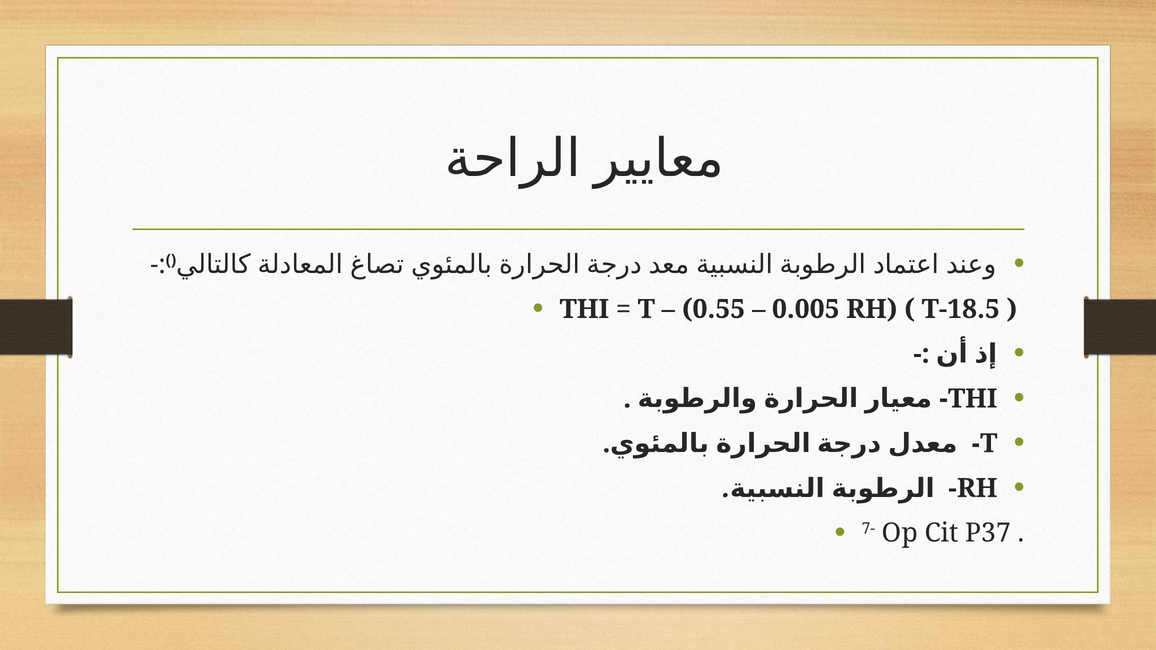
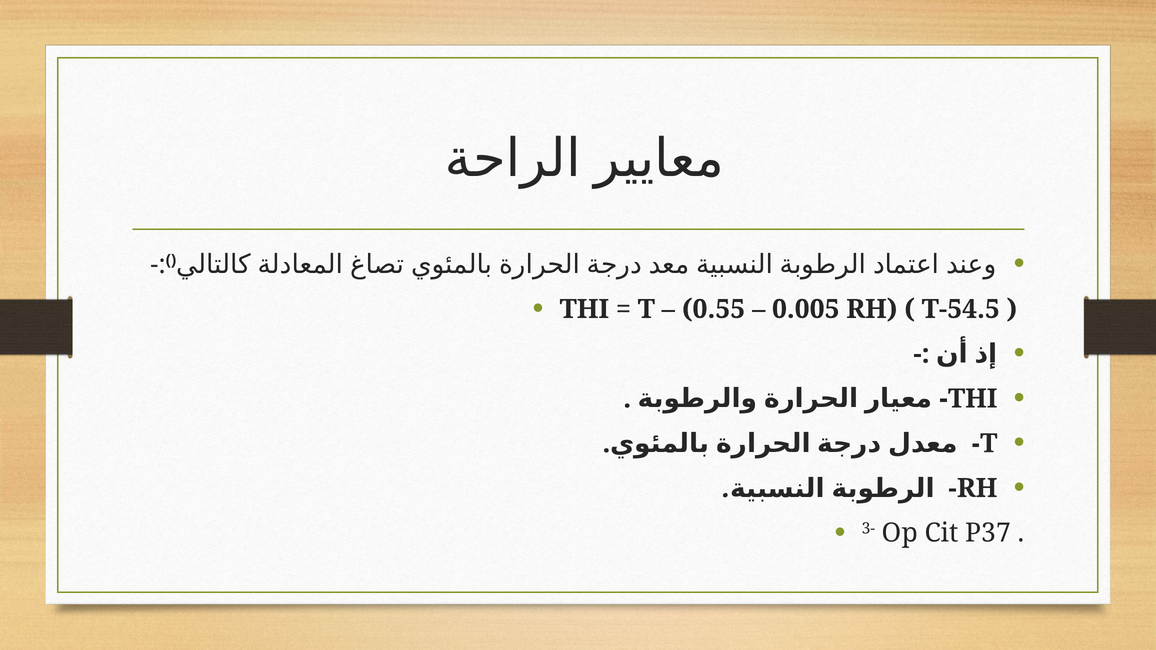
T-18.5: T-18.5 -> T-54.5 (961, 309)
7-: 7- -> 3- (868, 529)
